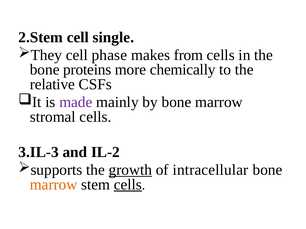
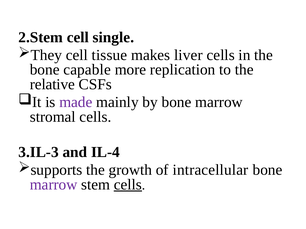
phase: phase -> tissue (109, 55)
from: from -> liver (188, 55)
proteins: proteins -> capable (87, 70)
chemically: chemically -> replication (183, 70)
IL-2: IL-2 -> IL-4 (105, 152)
growth underline: present -> none (130, 170)
marrow colour: orange -> purple (54, 185)
